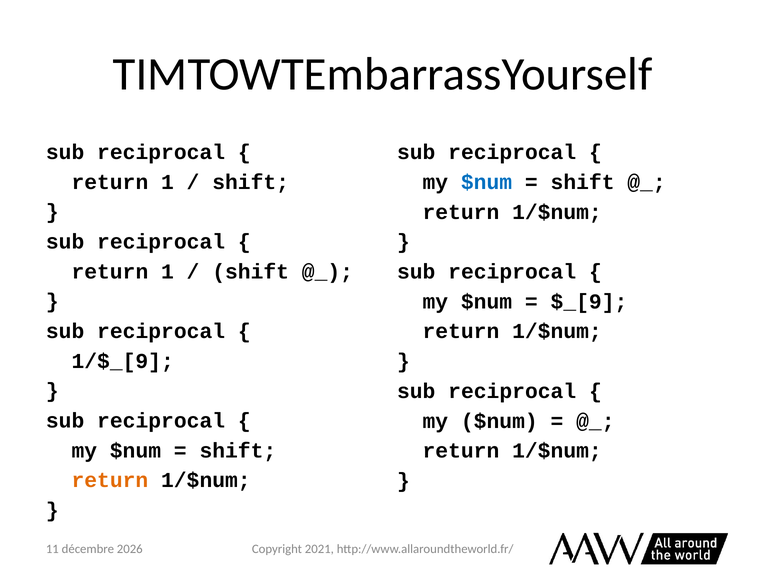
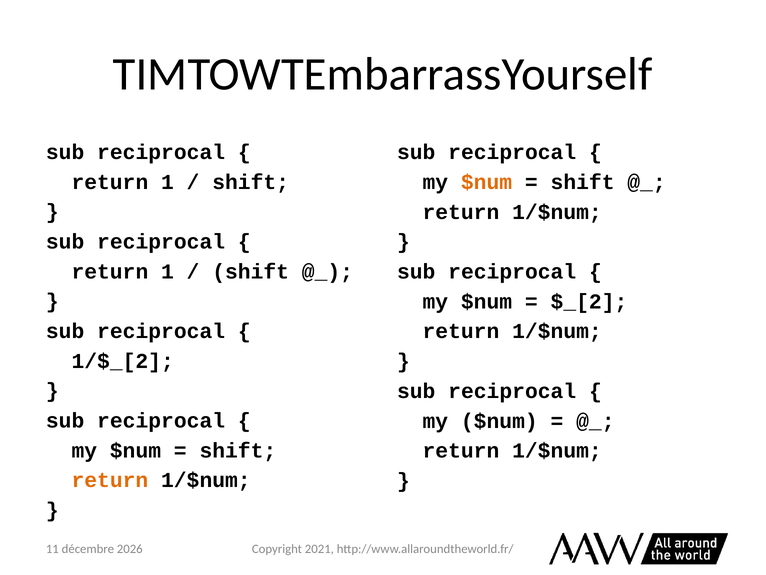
$num colour: blue -> orange (487, 182)
$_[9: $_[9 -> $_[2 (589, 301)
1/$_[9: 1/$_[9 -> 1/$_[2 (123, 361)
